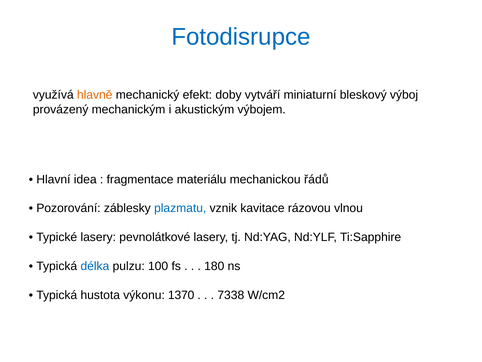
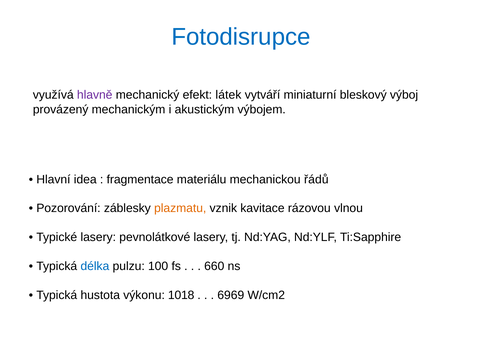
hlavně colour: orange -> purple (95, 95)
doby: doby -> látek (228, 95)
plazmatu colour: blue -> orange (180, 208)
180: 180 -> 660 (214, 266)
1370: 1370 -> 1018 (181, 295)
7338: 7338 -> 6969 (231, 295)
